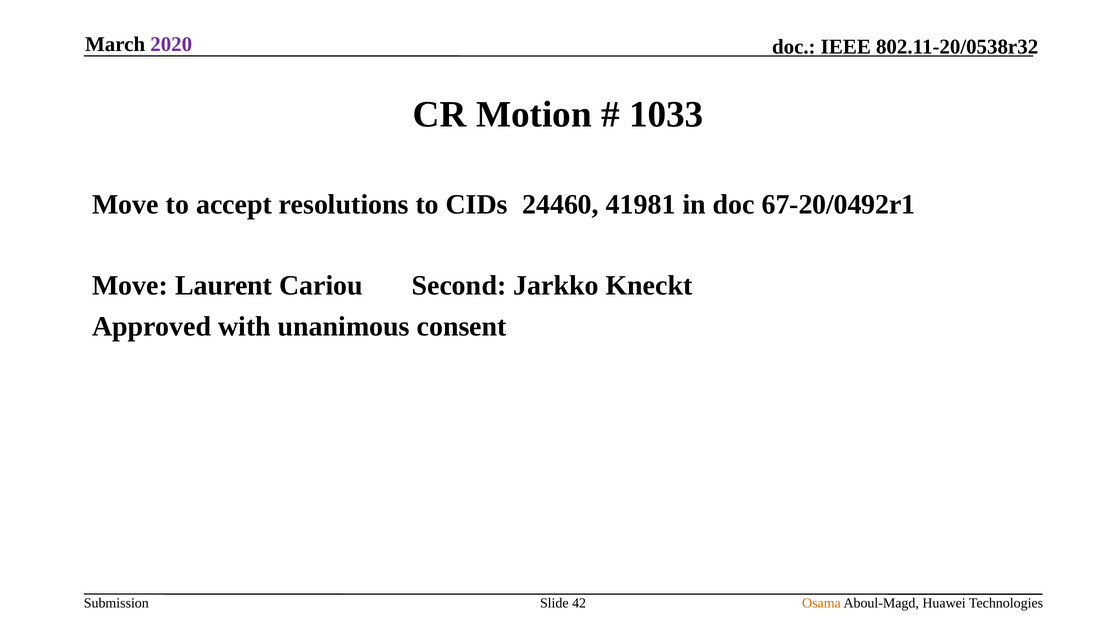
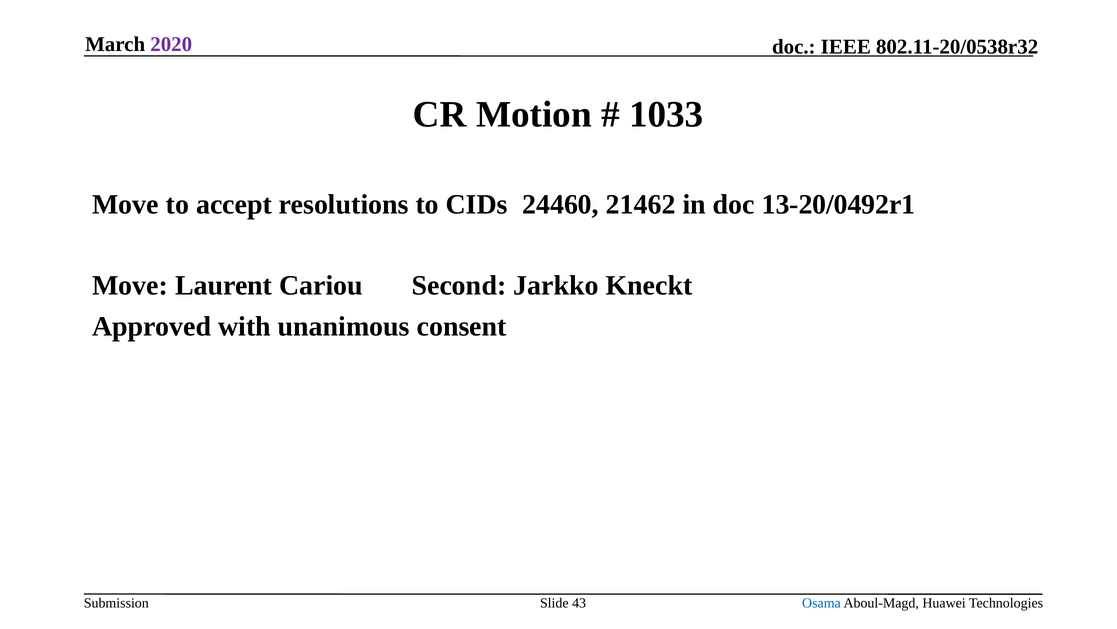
41981: 41981 -> 21462 (641, 204)
67-20/0492r1: 67-20/0492r1 -> 13-20/0492r1 (839, 204)
42: 42 -> 43 (579, 603)
Osama colour: orange -> blue (821, 603)
